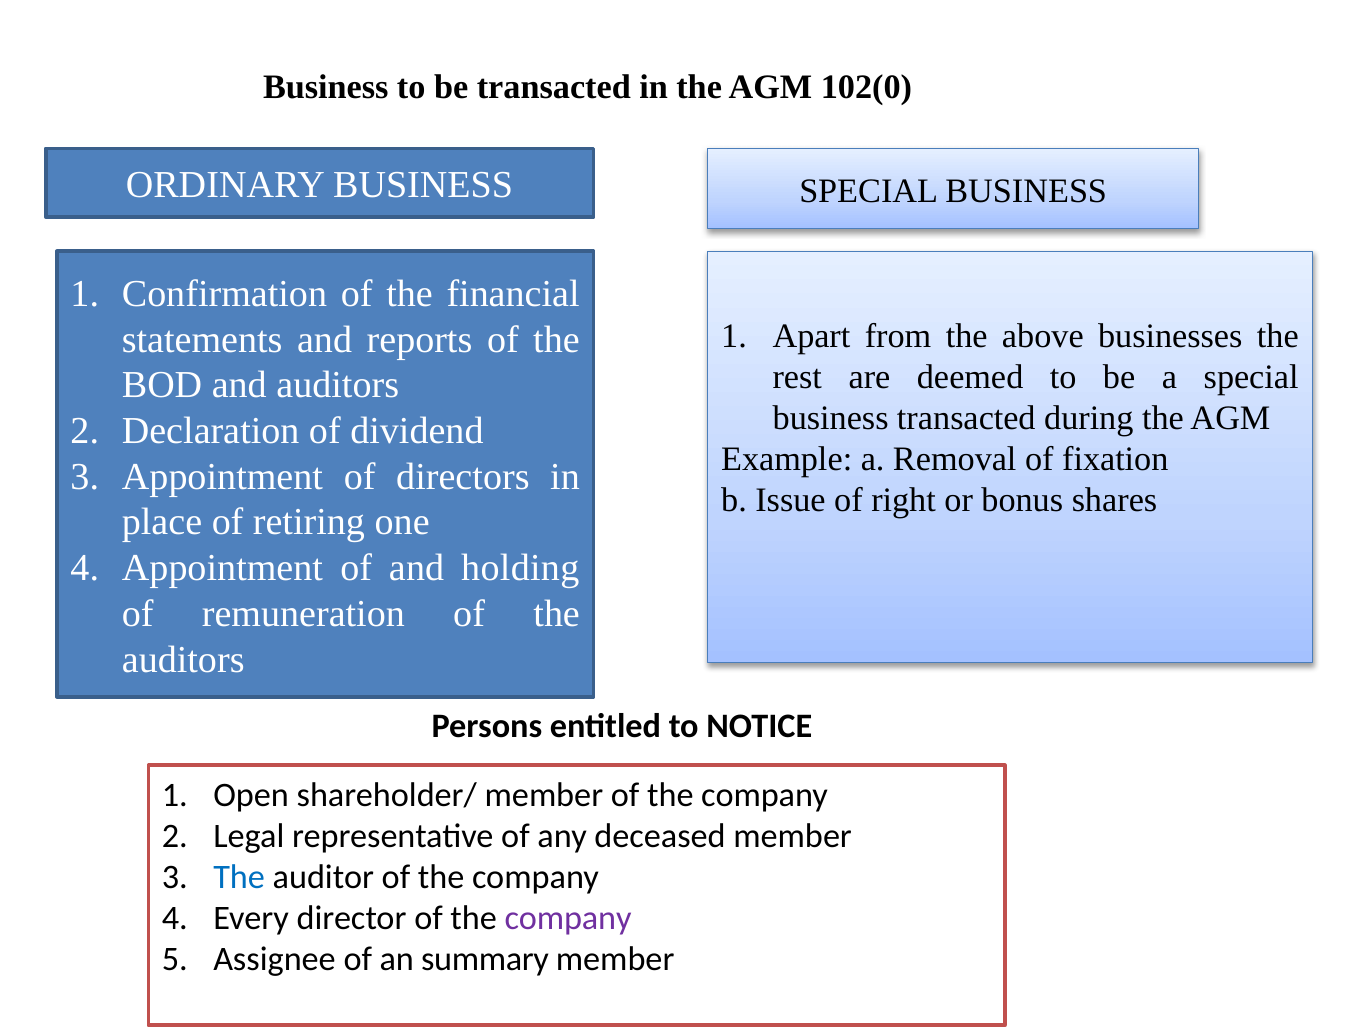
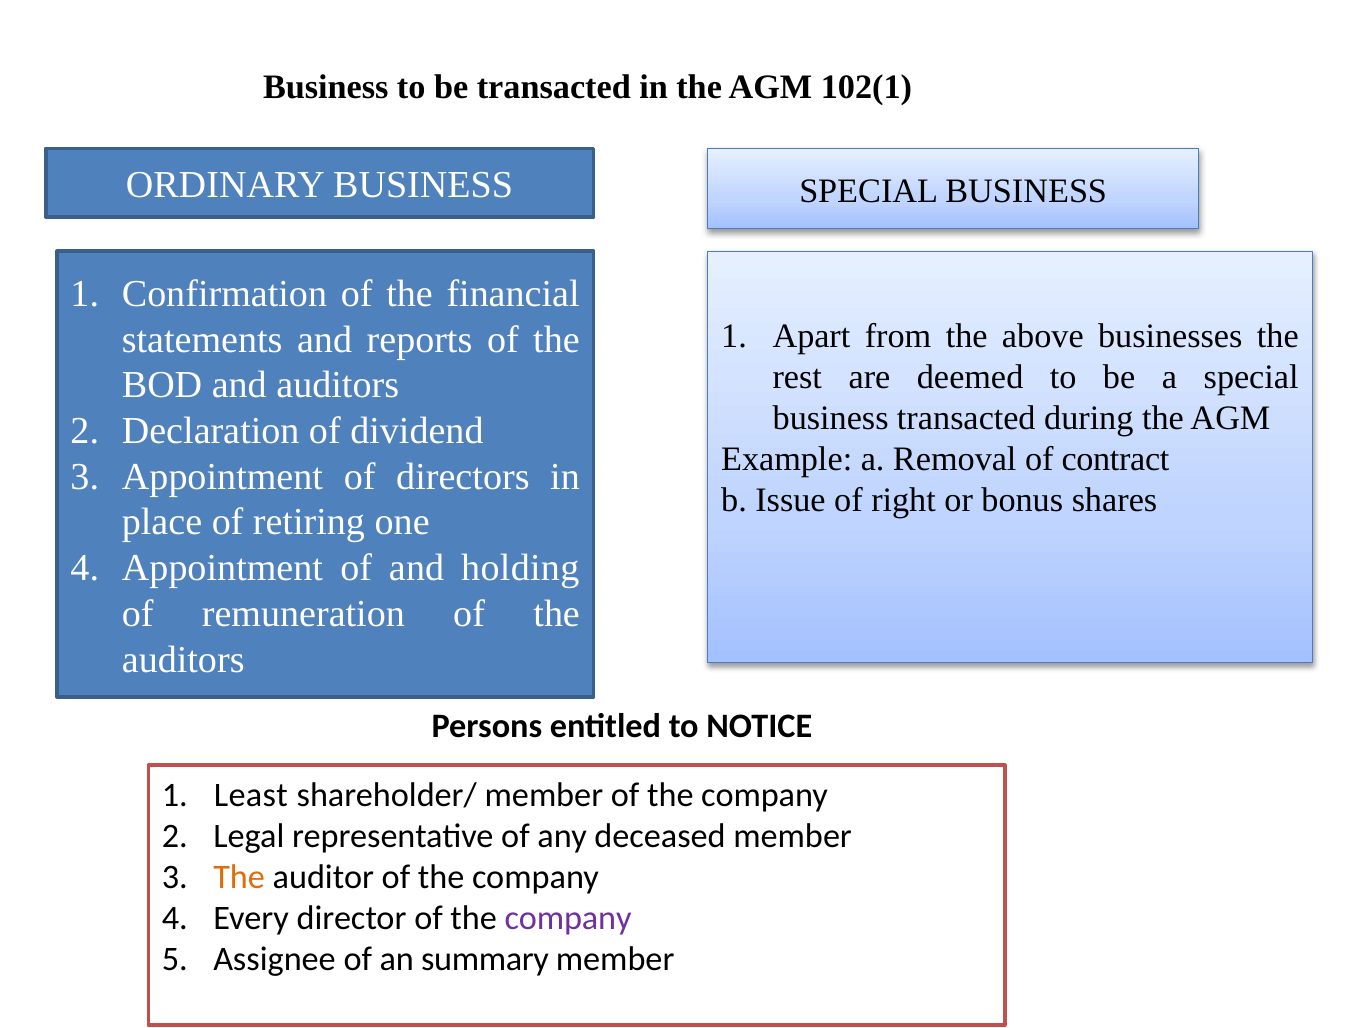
102(0: 102(0 -> 102(1 (866, 87)
fixation: fixation -> contract (1115, 459)
Open: Open -> Least (251, 795)
The colour: blue -> orange (239, 877)
